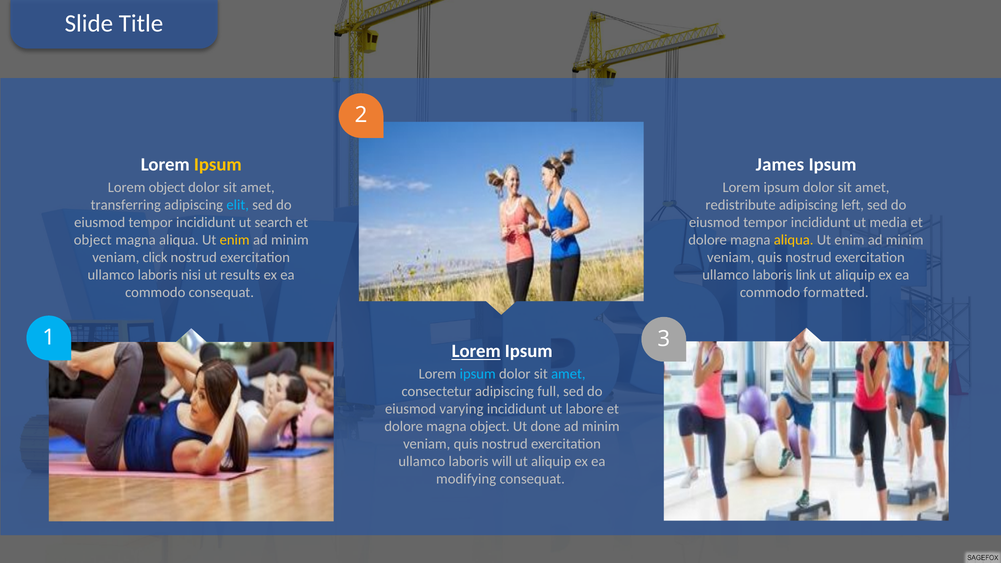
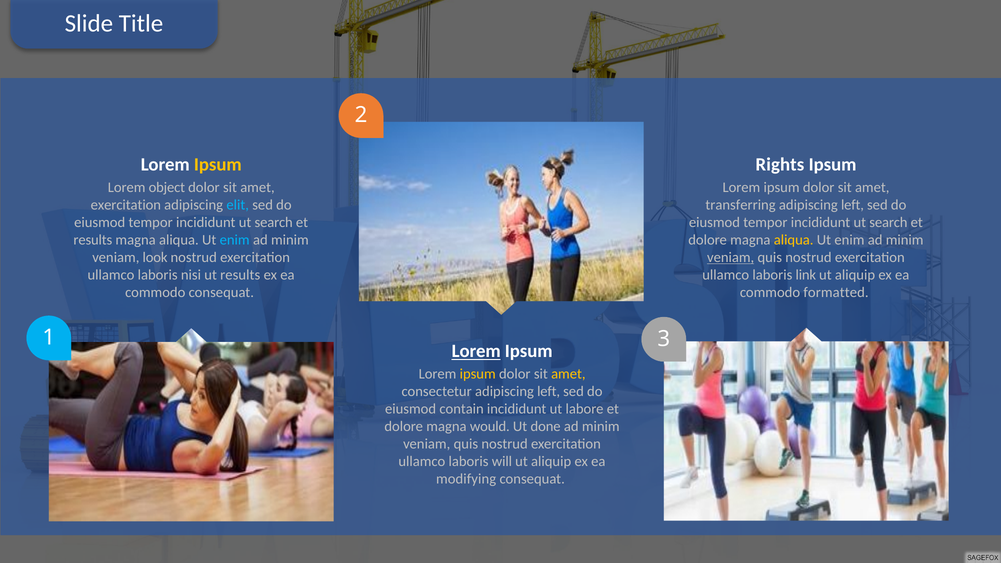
James: James -> Rights (780, 165)
transferring: transferring -> exercitation (126, 205)
redistribute: redistribute -> transferring (741, 205)
media: media -> search (888, 222)
object: object -> results (93, 240)
enim colour: yellow -> light blue (235, 240)
click: click -> look (155, 258)
veniam underline: none -> present (731, 258)
ipsum colour: light blue -> yellow (478, 374)
amet colour: light blue -> yellow (568, 374)
consectetur adipiscing full: full -> left (549, 391)
varying: varying -> contain (462, 409)
magna object: object -> would (490, 427)
